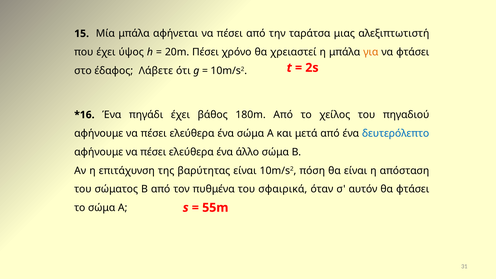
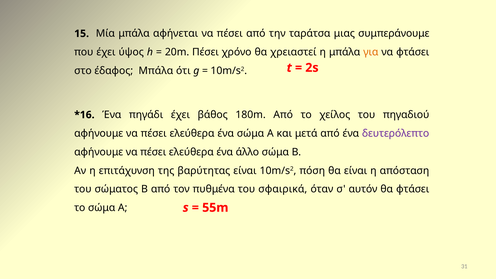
αλεξιπτωτιστή: αλεξιπτωτιστή -> συμπεράνουμε (394, 34)
έδαφος Λάβετε: Λάβετε -> Μπάλα (156, 71)
δευτερόλεπτο colour: blue -> purple (396, 133)
